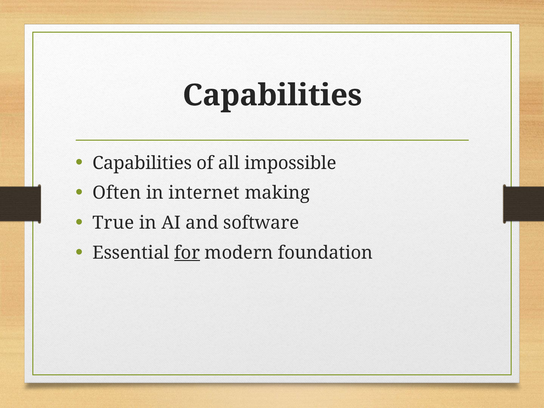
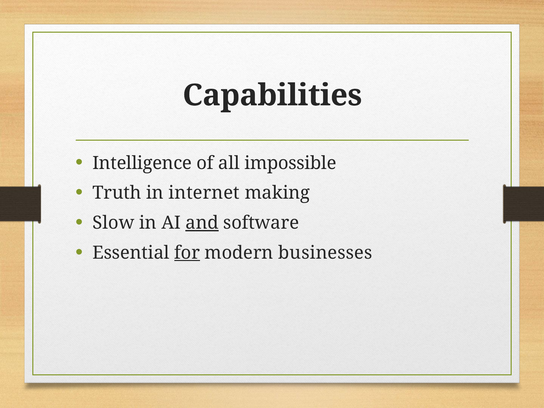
Capabilities: Capabilities -> Intelligence (142, 163)
Often: Often -> Truth (117, 193)
True: True -> Slow (113, 223)
and underline: none -> present (202, 223)
foundation: foundation -> businesses (325, 253)
